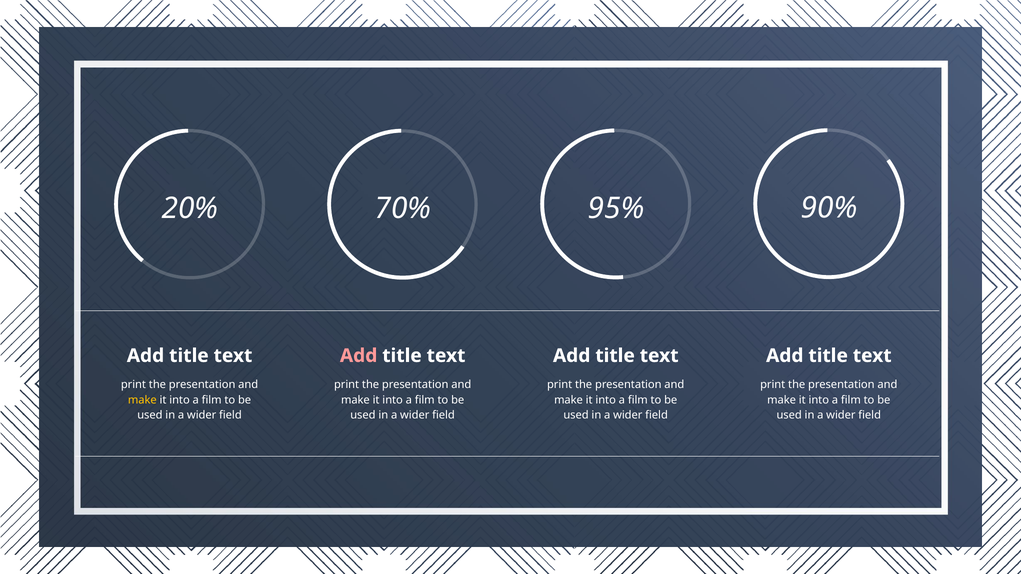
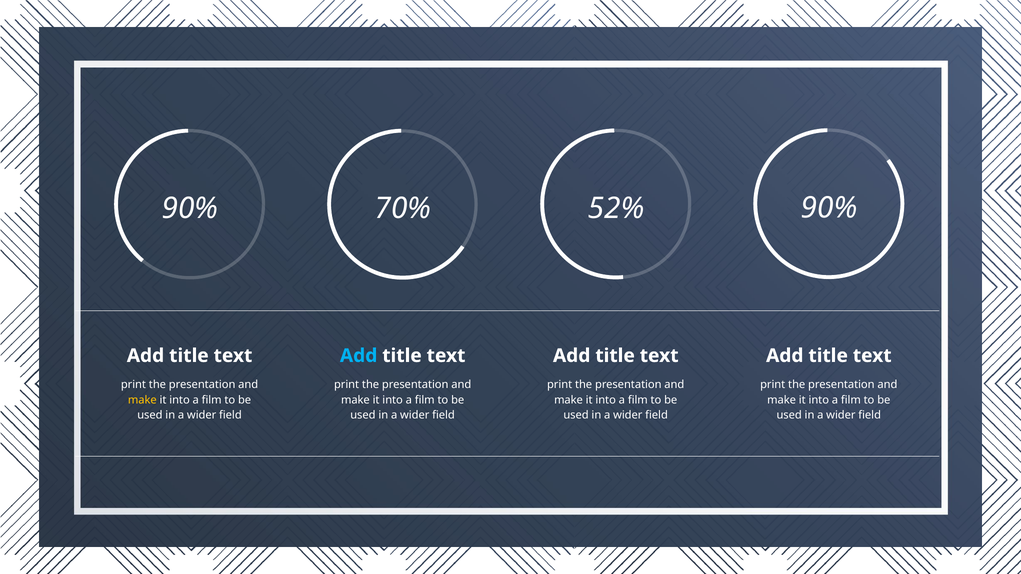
20%: 20% -> 90% (190, 209)
95%: 95% -> 52% (616, 208)
Add colour: pink -> light blue (359, 356)
